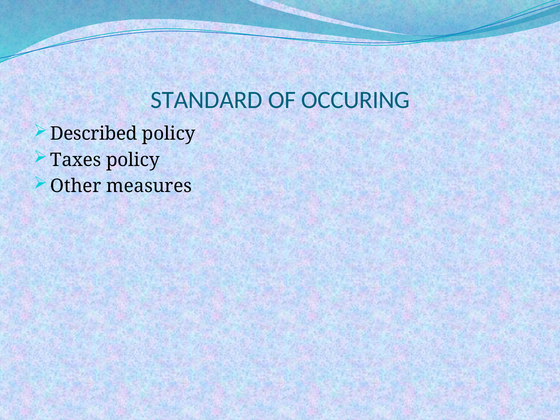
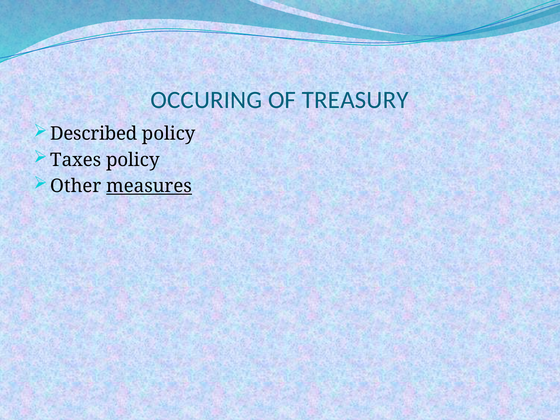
STANDARD: STANDARD -> OCCURING (206, 100)
OCCURING: OCCURING -> TREASURY (355, 100)
measures underline: none -> present (149, 186)
